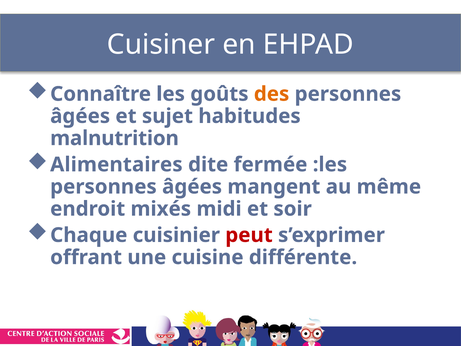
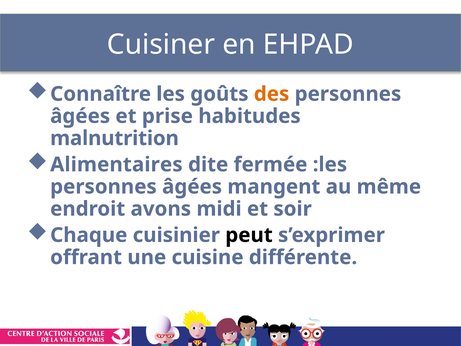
sujet: sujet -> prise (167, 116)
mixés: mixés -> avons (161, 209)
peut colour: red -> black (249, 235)
